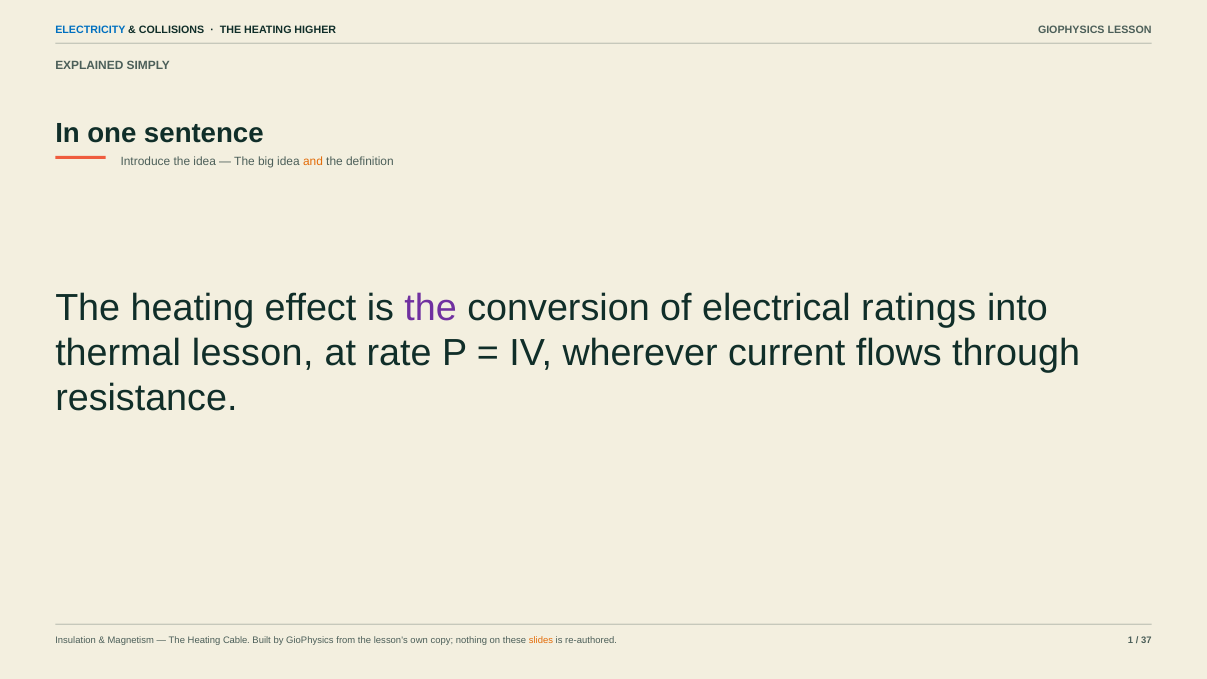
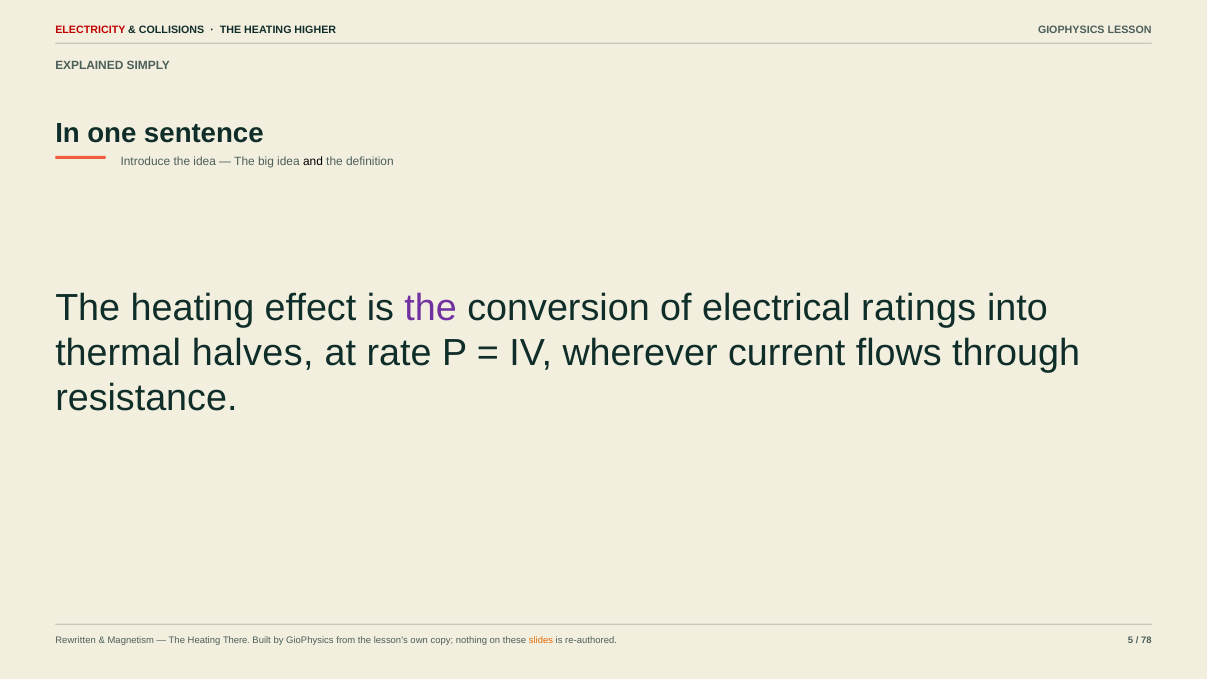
ELECTRICITY colour: blue -> red (90, 30)
and colour: orange -> black (313, 161)
thermal lesson: lesson -> halves (253, 353)
Insulation: Insulation -> Rewritten (76, 640)
Cable: Cable -> There (236, 640)
1: 1 -> 5 (1131, 640)
37: 37 -> 78 (1146, 640)
